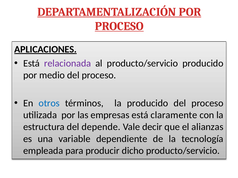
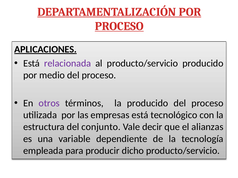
otros colour: blue -> purple (49, 103)
claramente: claramente -> tecnológico (174, 115)
depende: depende -> conjunto (101, 127)
